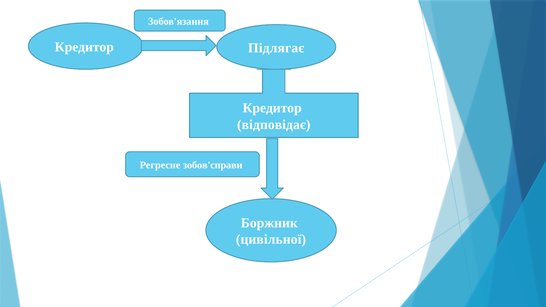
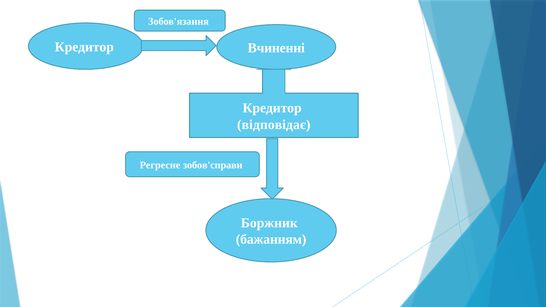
Підлягає: Підлягає -> Вчиненні (276, 48)
цивільної: цивільної -> бажанням (271, 240)
